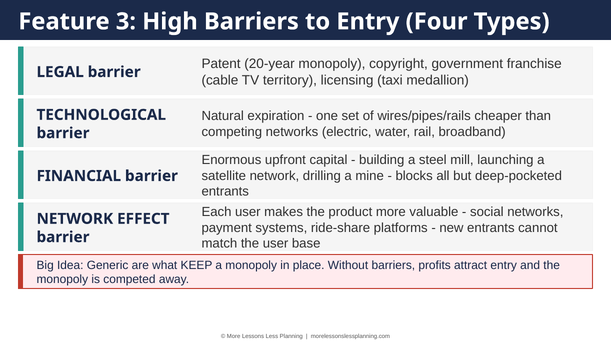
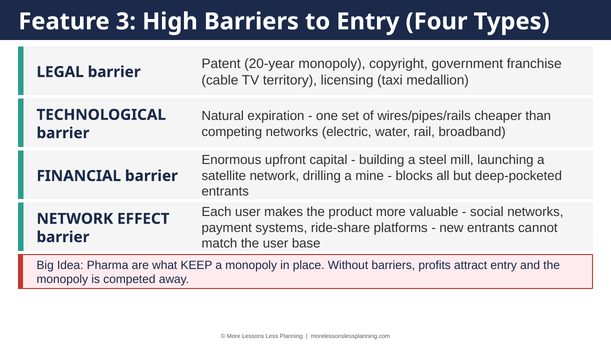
Generic: Generic -> Pharma (108, 265)
